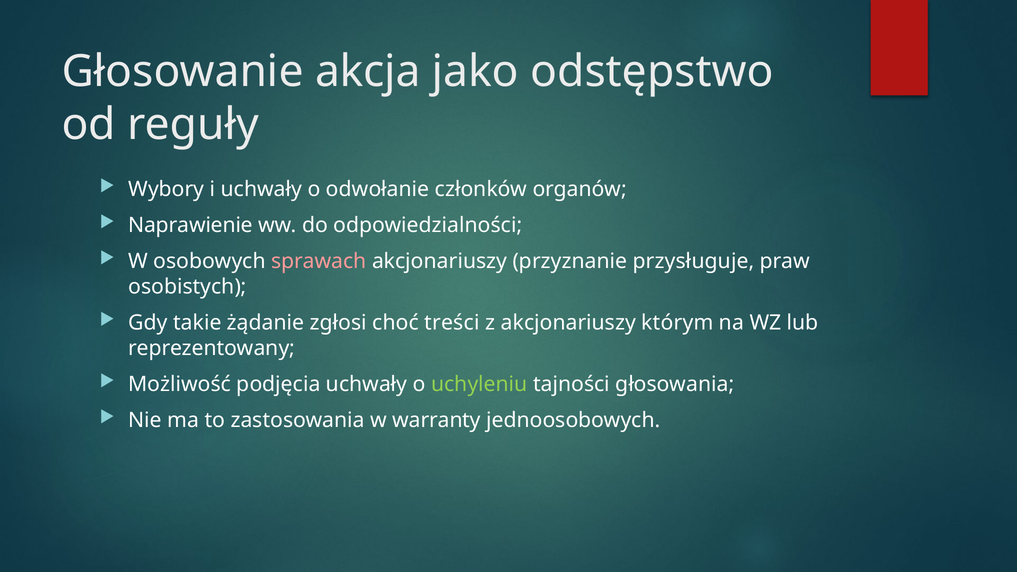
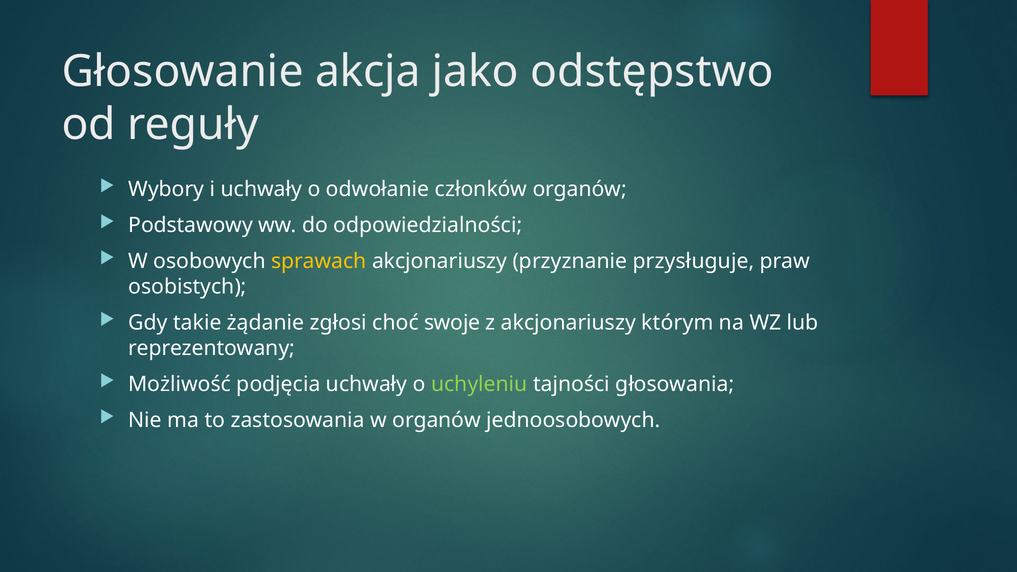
Naprawienie: Naprawienie -> Podstawowy (191, 225)
sprawach colour: pink -> yellow (319, 261)
treści: treści -> swoje (452, 323)
w warranty: warranty -> organów (437, 420)
